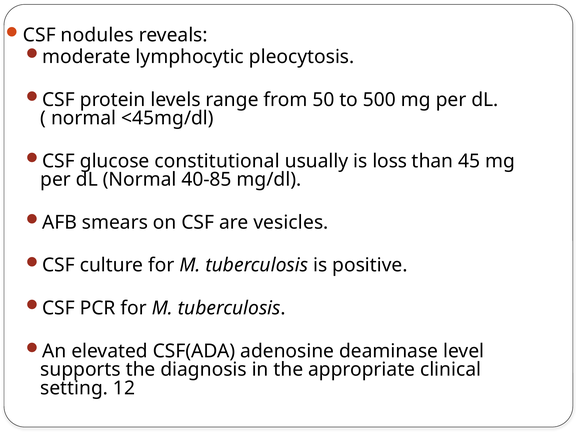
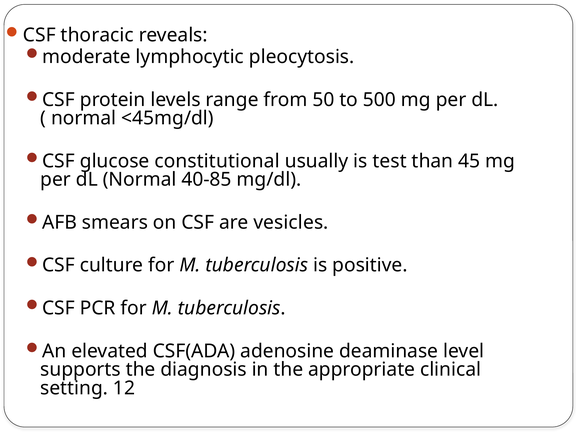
nodules: nodules -> thoracic (97, 35)
loss: loss -> test (390, 161)
